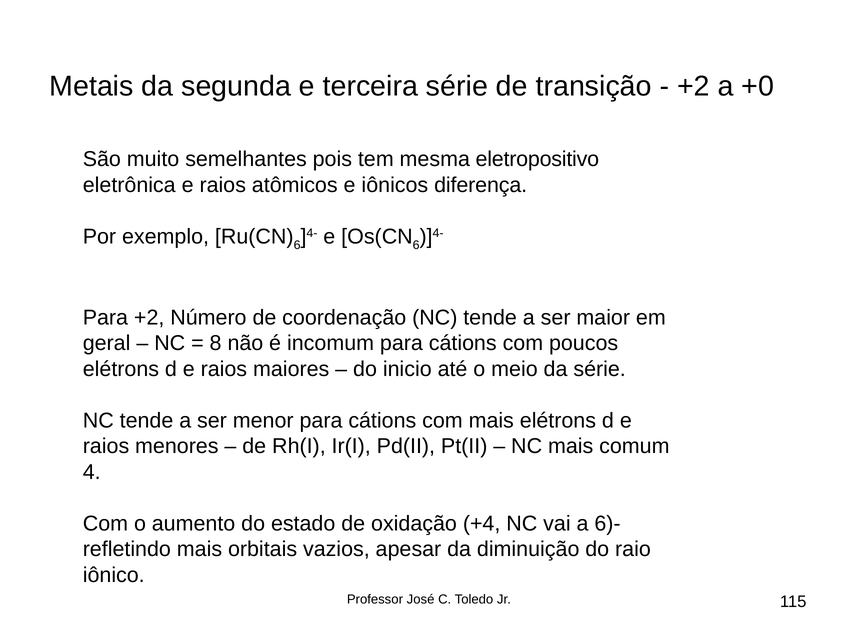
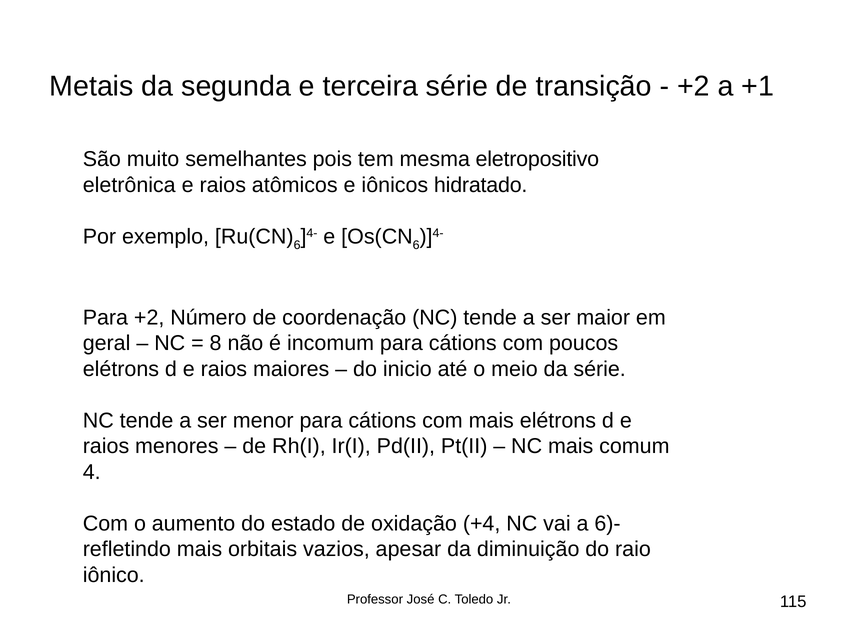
+0: +0 -> +1 (758, 86)
diferença: diferença -> hidratado (481, 185)
